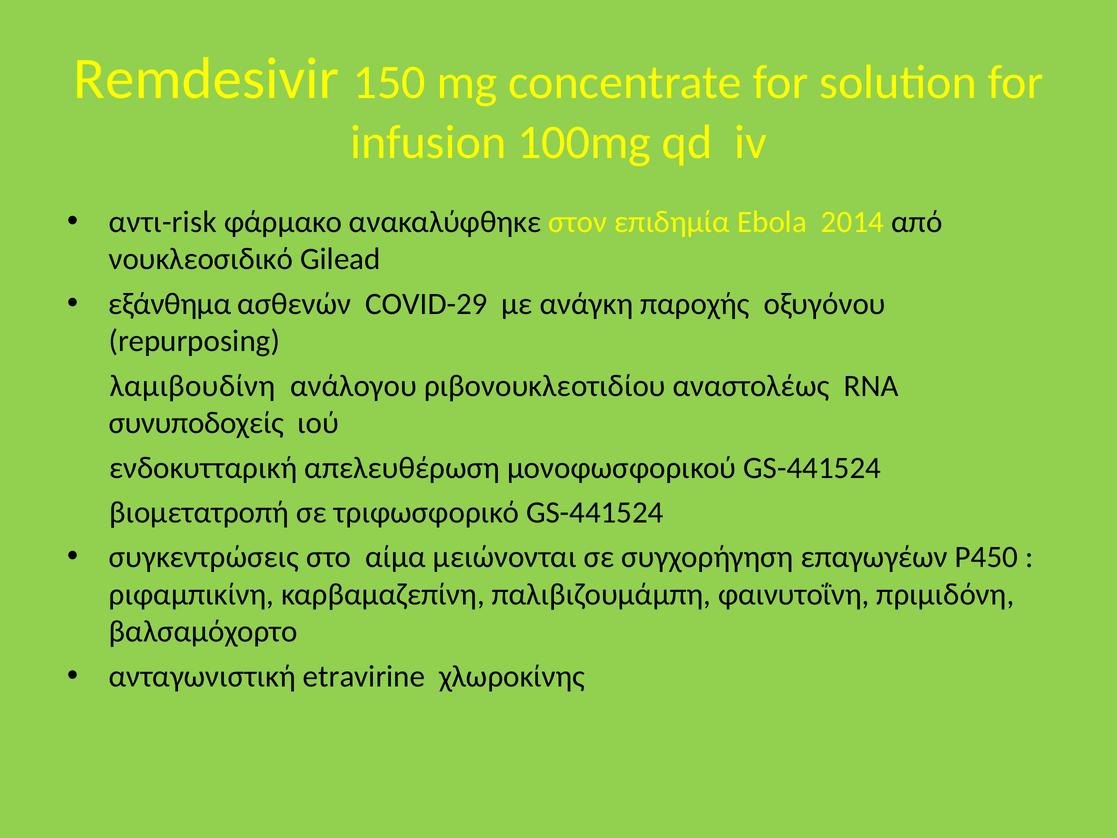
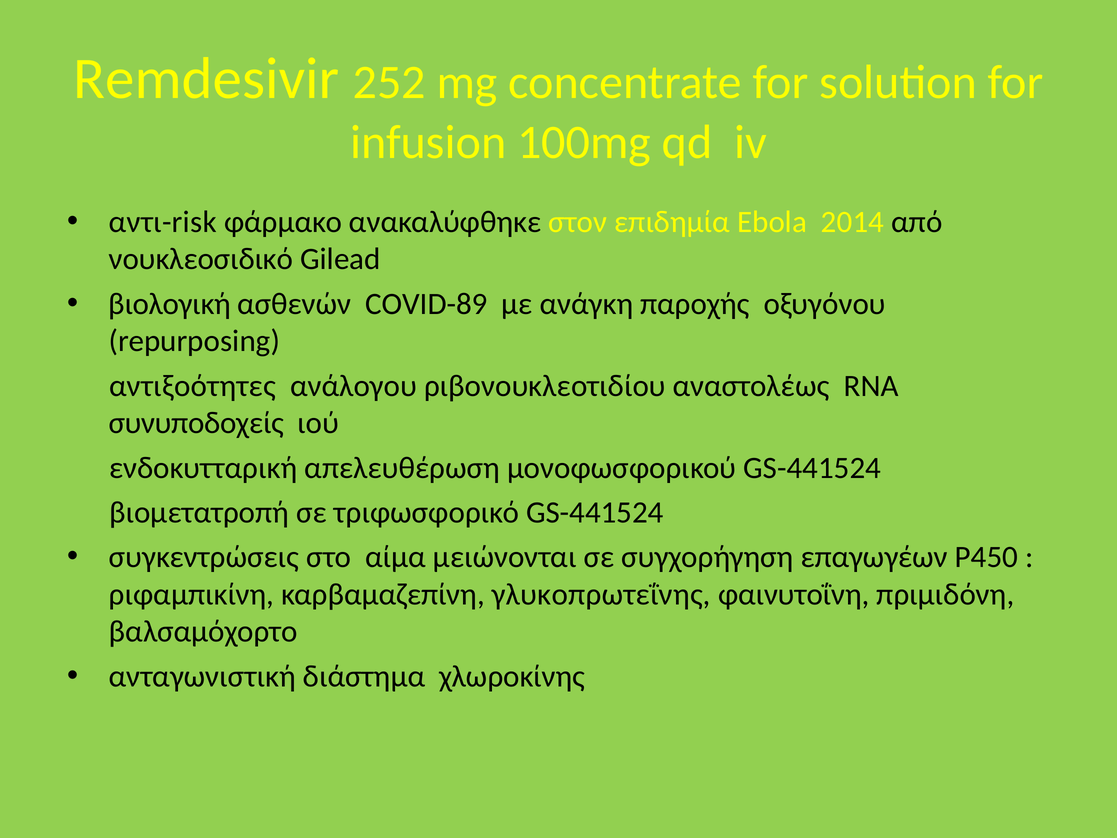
150: 150 -> 252 (389, 82)
εξάνθημα: εξάνθημα -> βιολογική (170, 304)
COVID-29: COVID-29 -> COVID-89 (426, 304)
λαμιβουδίνη: λαμιβουδίνη -> αντιξοότητες (193, 386)
παλιβιζουμάμπη: παλιβιζουμάμπη -> γλυκοπρωτεΐνης (601, 594)
etravirine: etravirine -> διάστημα (364, 676)
